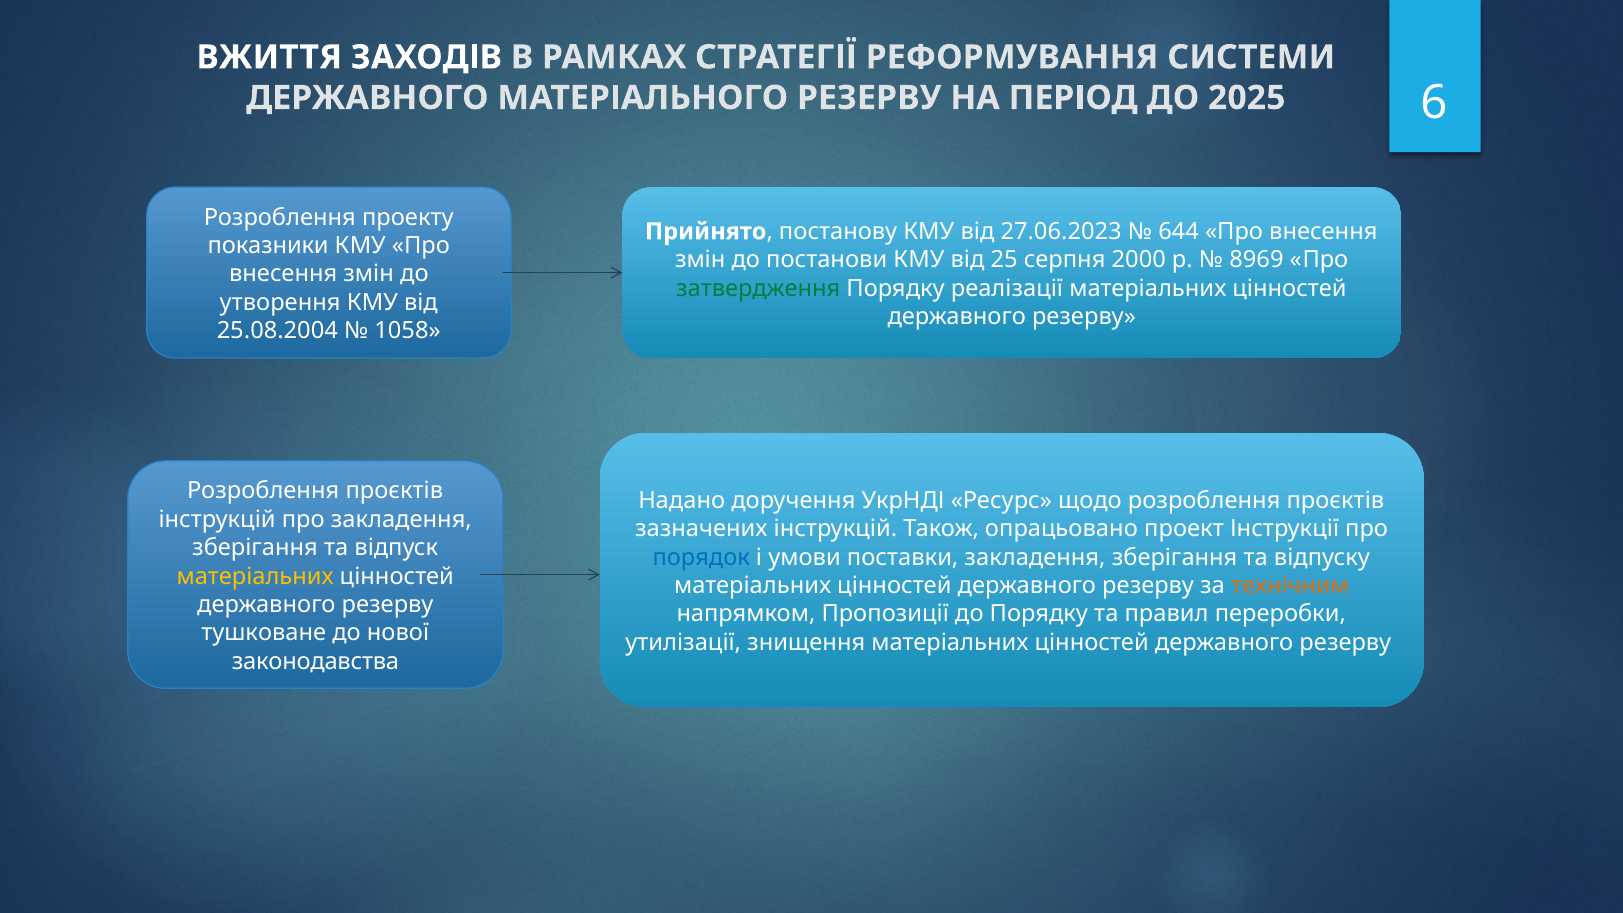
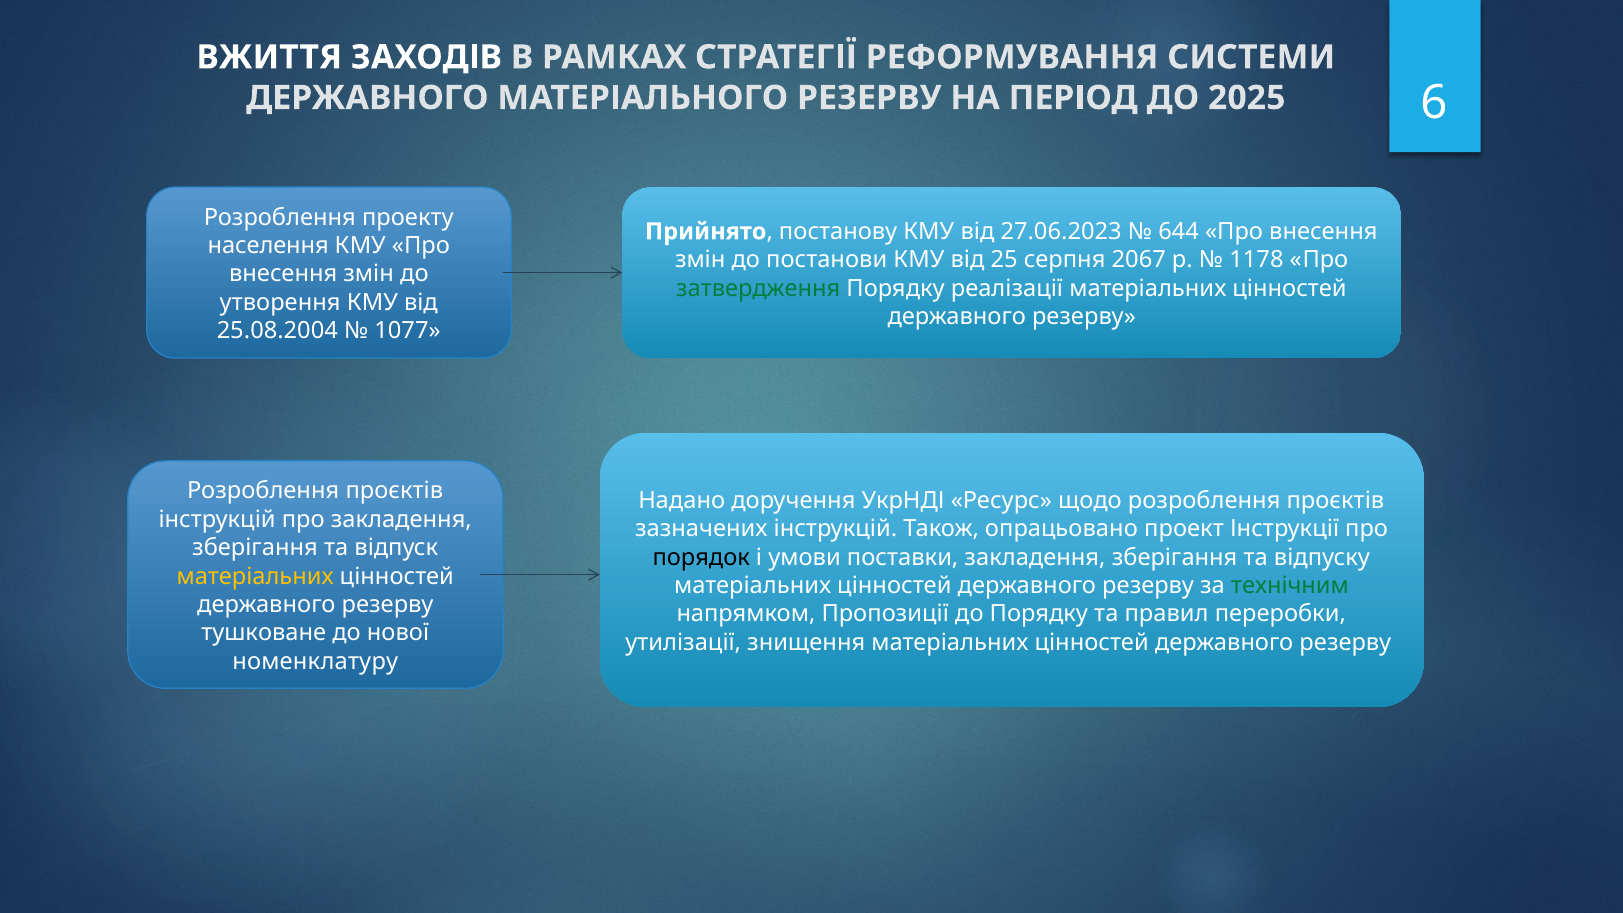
показники: показники -> населення (268, 246)
2000: 2000 -> 2067 (1139, 260)
8969: 8969 -> 1178 (1256, 260)
1058: 1058 -> 1077 (408, 331)
порядок colour: blue -> black (701, 557)
технічним colour: orange -> green (1290, 586)
законодавства: законодавства -> номенклатуру (315, 661)
